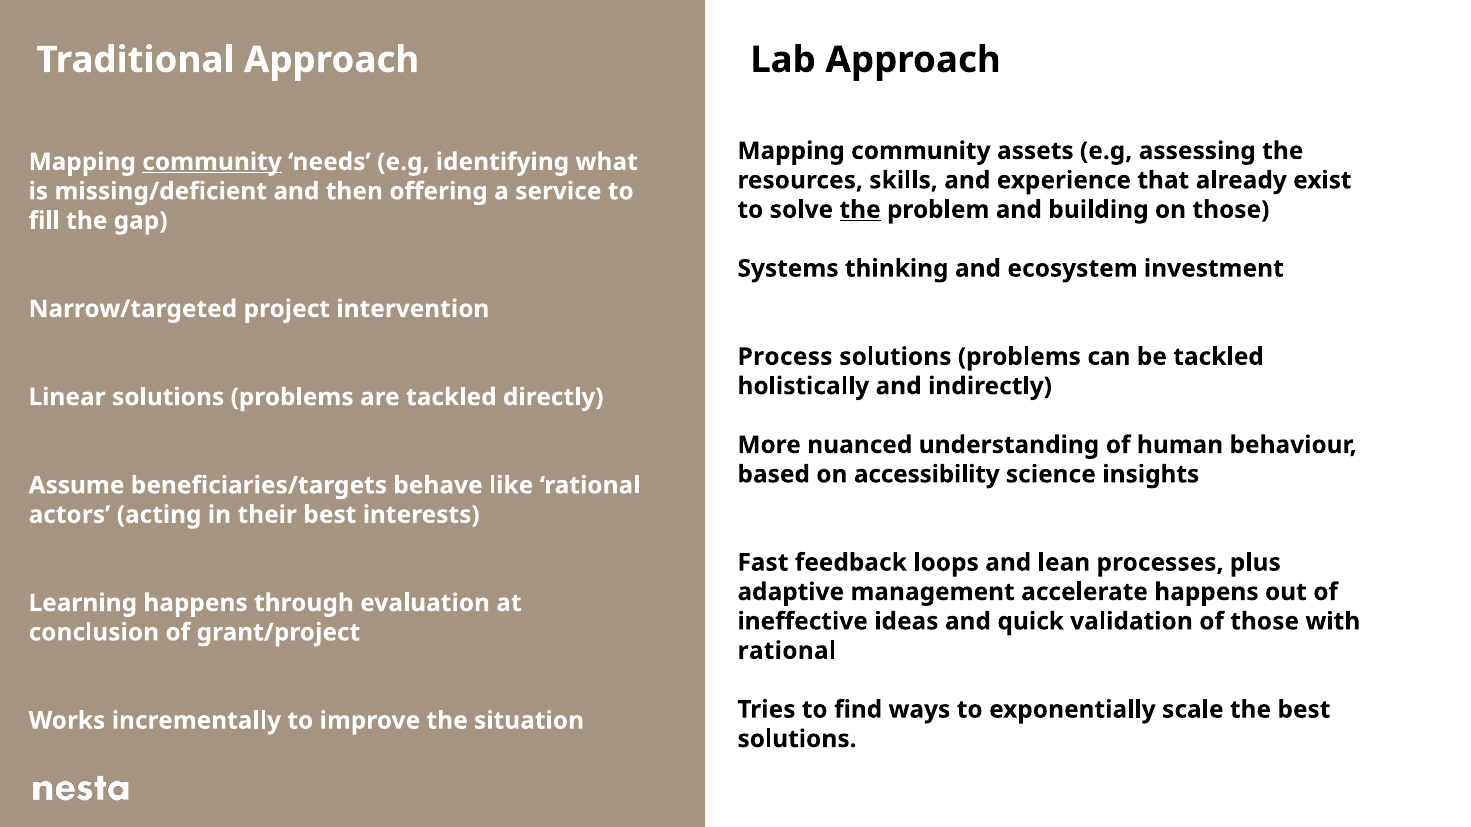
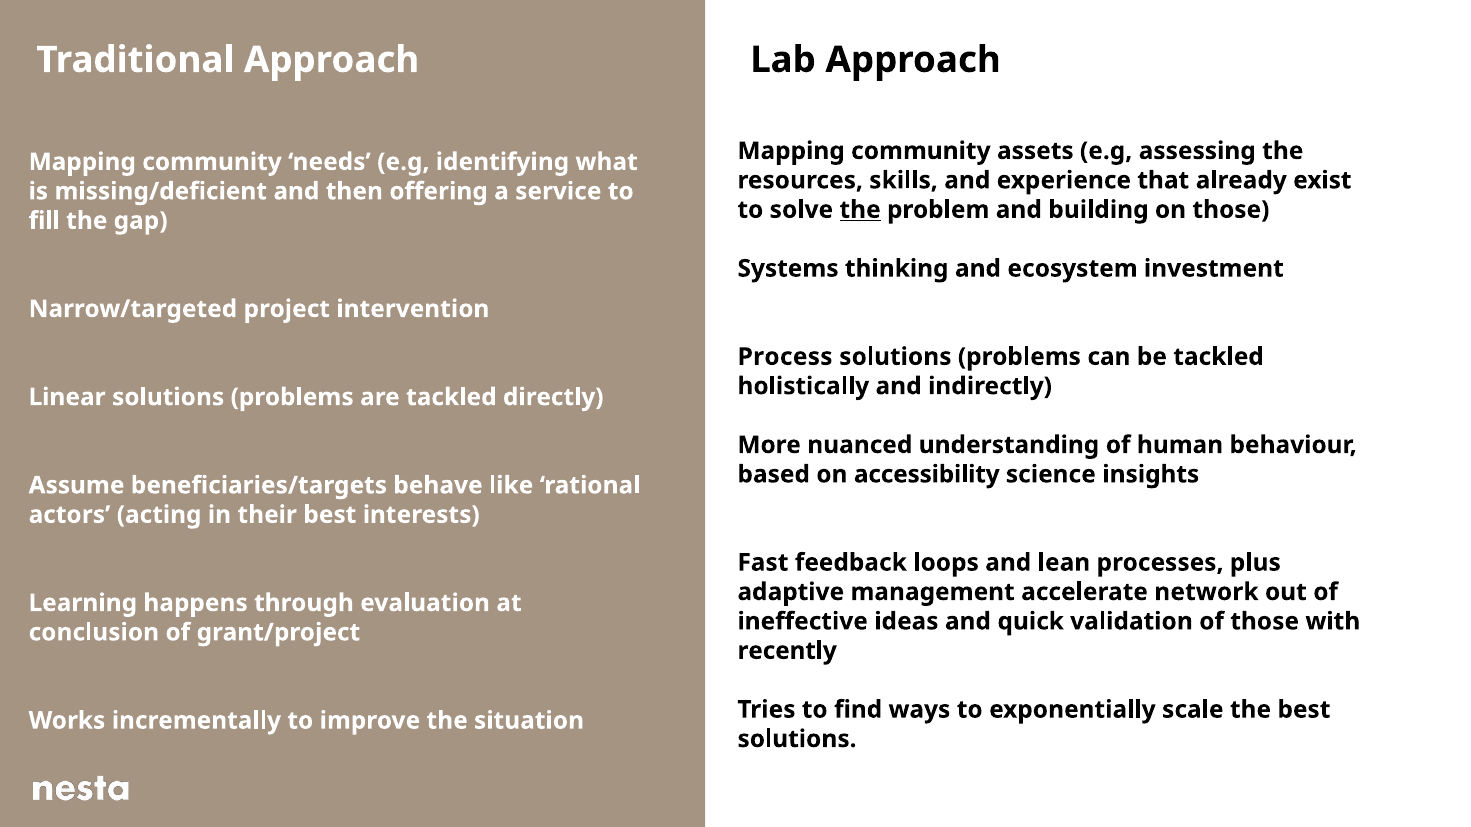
community underline: present -> none (212, 162)
accelerate happens: happens -> network (1206, 592)
rational: rational -> recently (787, 651)
